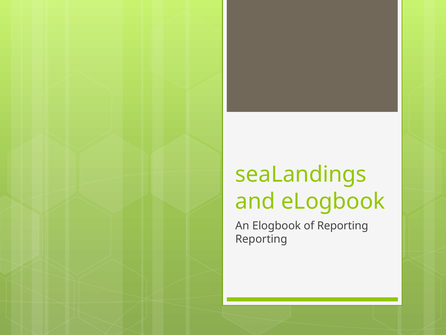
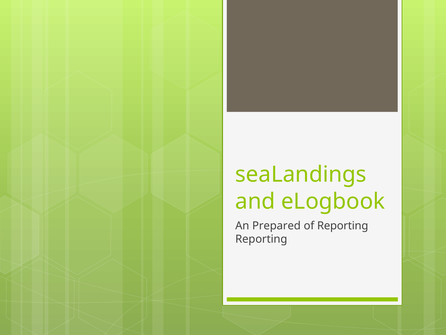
An Elogbook: Elogbook -> Prepared (276, 225)
